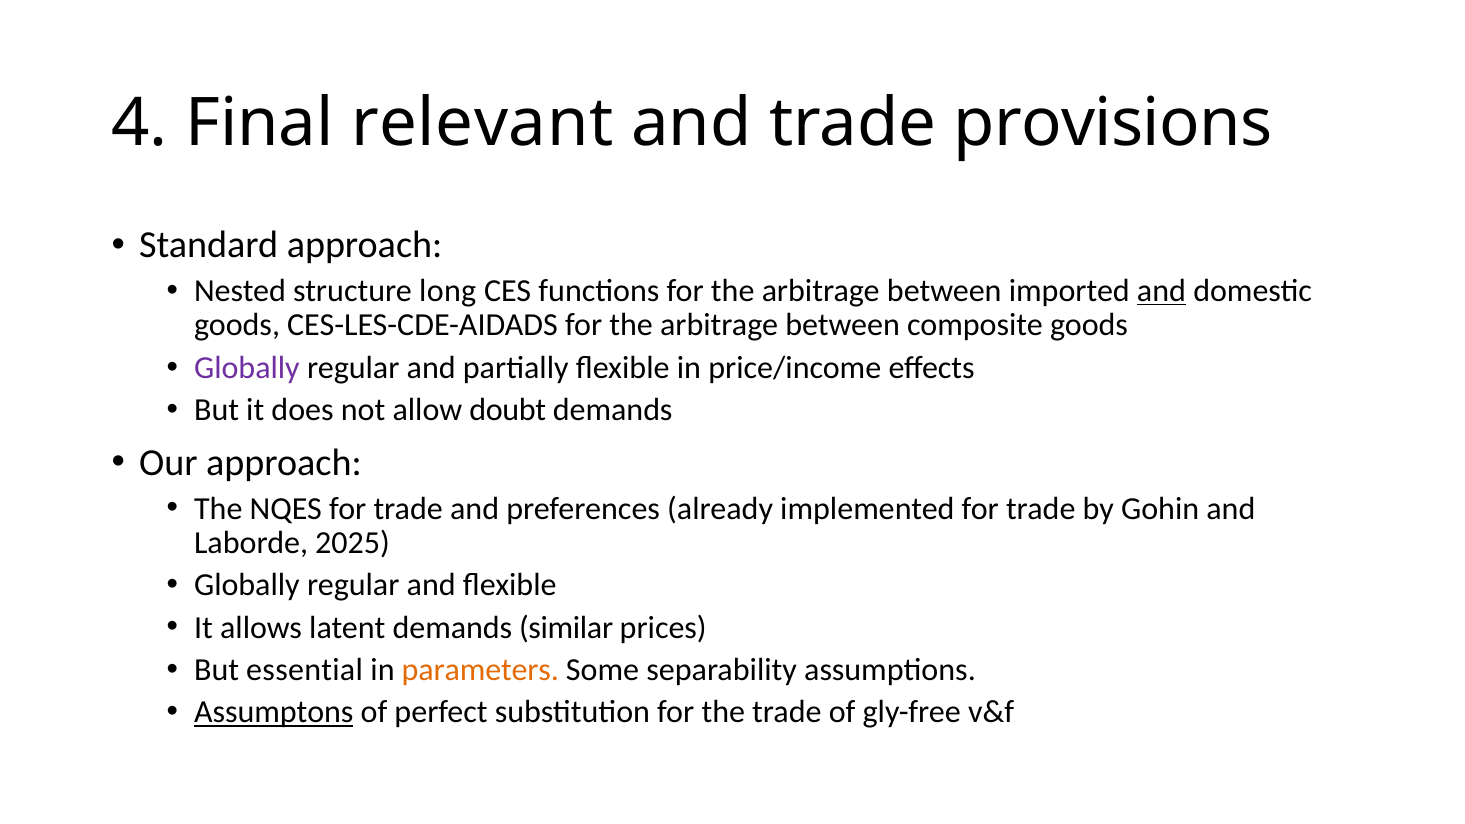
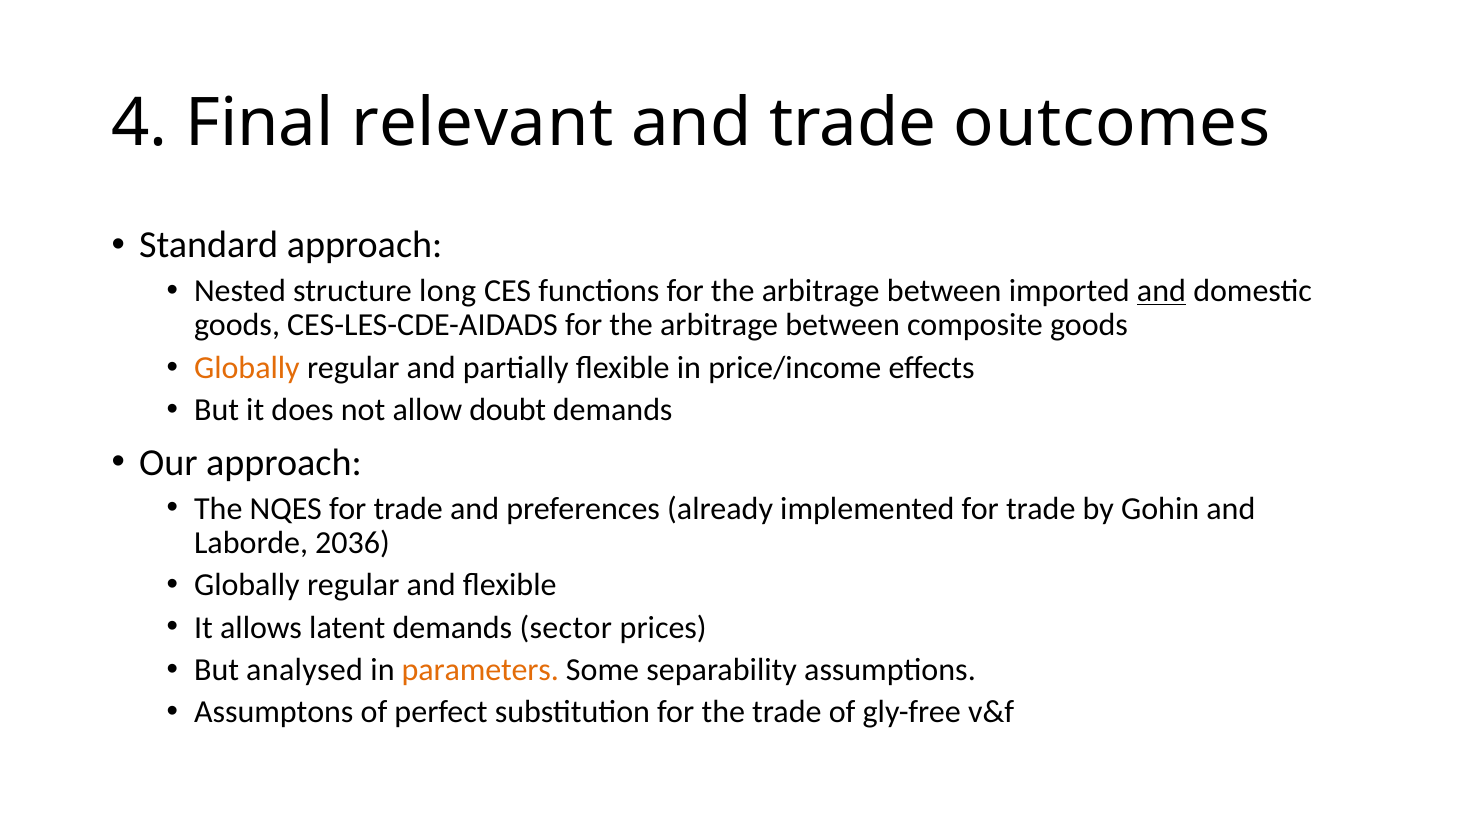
provisions: provisions -> outcomes (1112, 123)
Globally colour: purple -> orange (247, 368)
2025: 2025 -> 2036 (353, 543)
similar: similar -> sector (566, 628)
essential: essential -> analysed (305, 670)
Assumptons underline: present -> none (274, 712)
